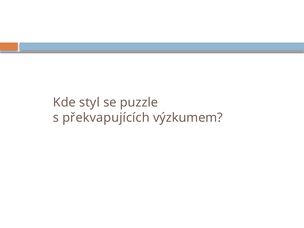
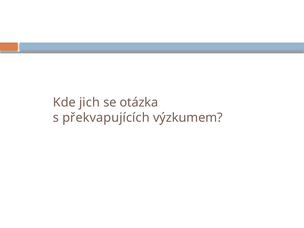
styl: styl -> jich (89, 102)
puzzle: puzzle -> otázka (139, 102)
